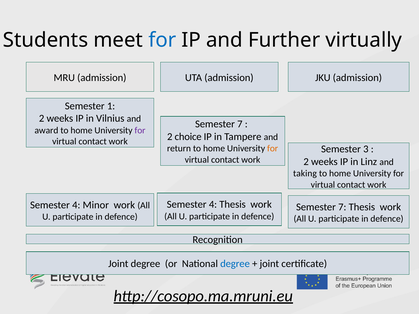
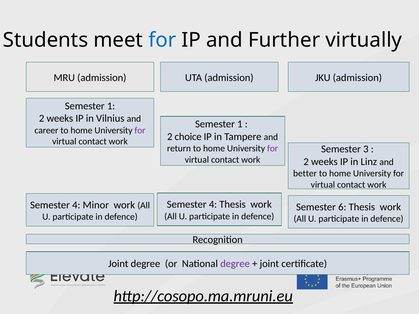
7: 7 -> 1 (240, 124)
award: award -> career (46, 130)
for colour: orange -> purple (273, 149)
taking: taking -> better (305, 174)
7: 7 -> 6 (342, 207)
degree colour: blue -> purple (235, 264)
